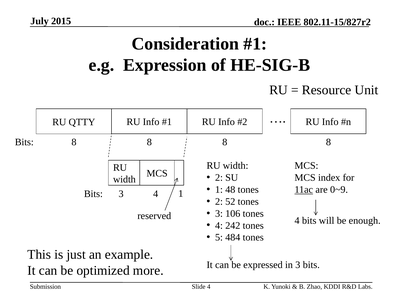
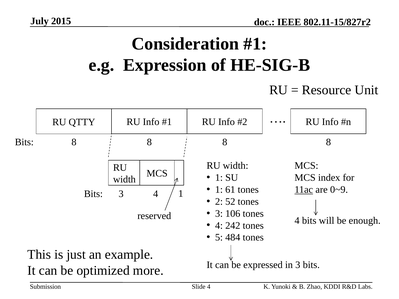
2: 2 -> 1 (219, 178)
48: 48 -> 61 (230, 190)
